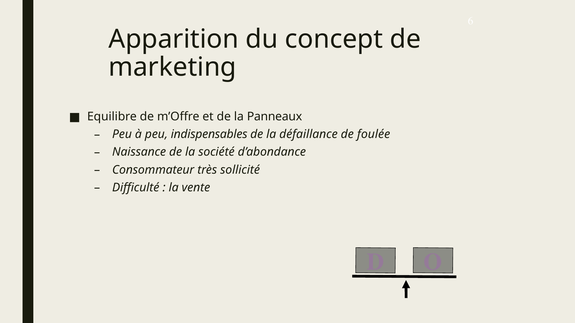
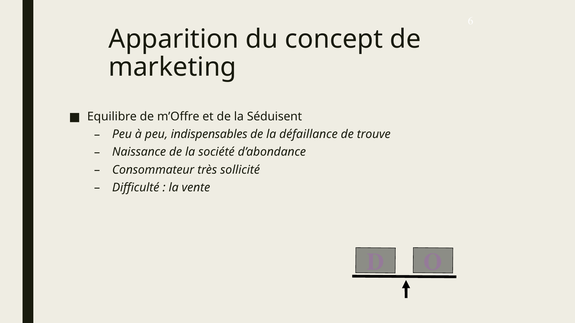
Panneaux: Panneaux -> Séduisent (274, 117)
foulée: foulée -> trouve (374, 135)
